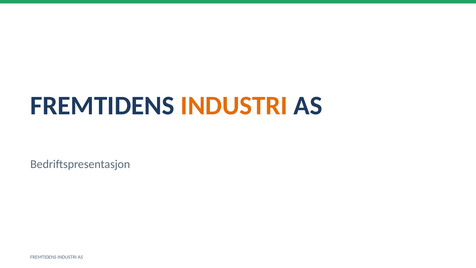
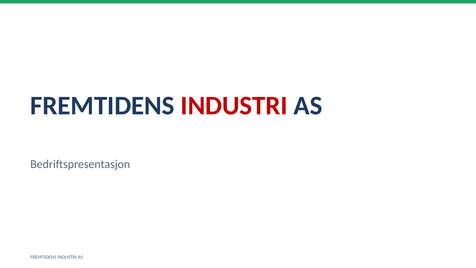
INDUSTRI colour: orange -> red (234, 106)
